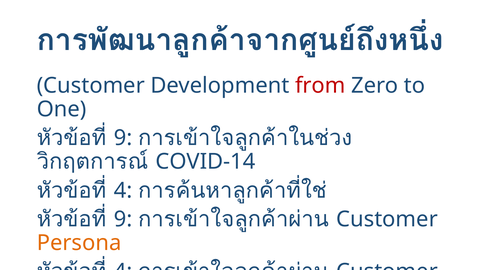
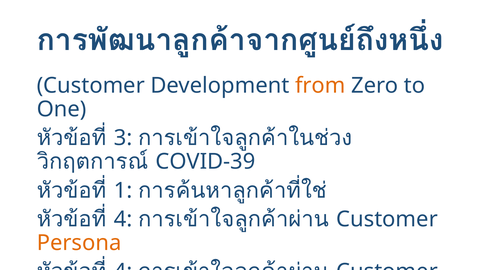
from colour: red -> orange (320, 86)
9: 9 -> 3 (123, 138)
COVID-14: COVID-14 -> COVID-39 (205, 162)
4: 4 -> 1 (123, 191)
9: 9 -> 4 (123, 220)
